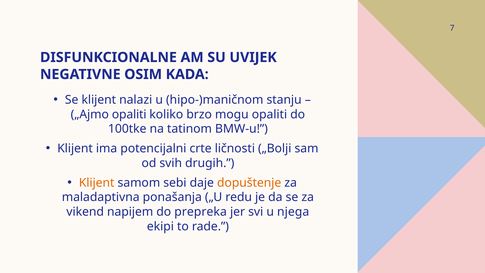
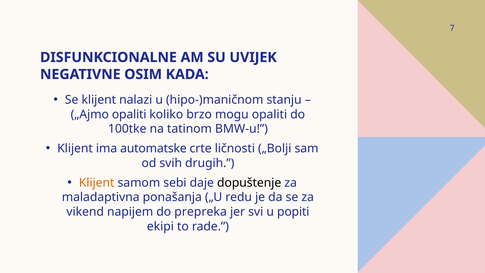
potencijalni: potencijalni -> automatske (153, 148)
dopuštenje colour: orange -> black (249, 183)
njega: njega -> popiti (293, 212)
